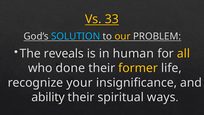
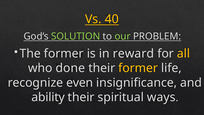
33: 33 -> 40 (112, 19)
SOLUTION colour: light blue -> light green (76, 36)
our colour: yellow -> light green (123, 36)
The reveals: reveals -> former (64, 53)
human: human -> reward (133, 53)
your: your -> even (80, 82)
